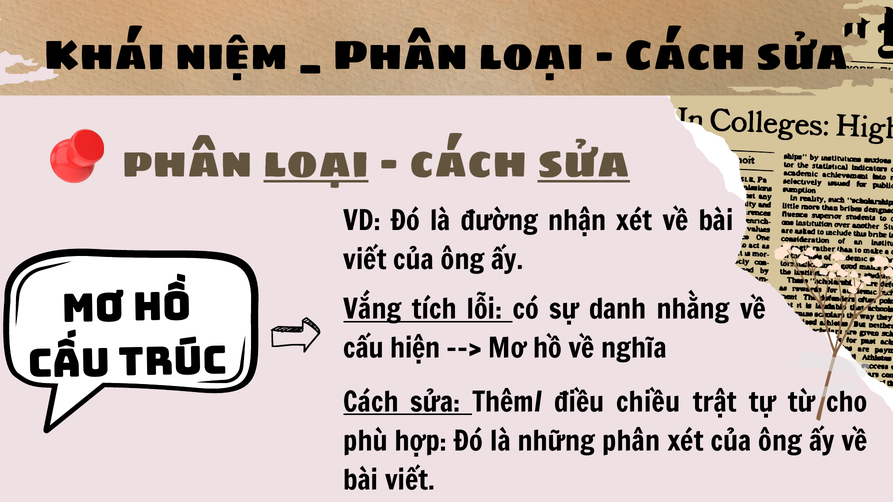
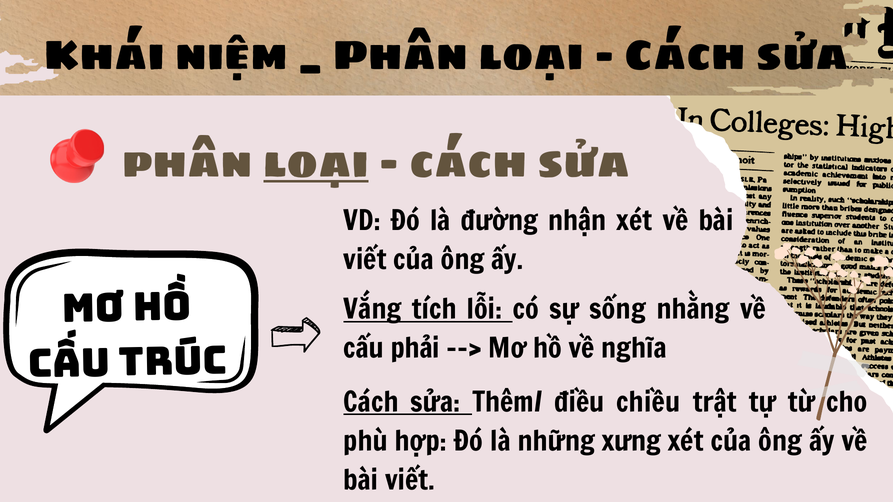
sửa underline: present -> none (584, 163)
danh: danh -> sống (618, 310)
hiện: hiện -> phải (415, 349)
những phân: phân -> xưng (631, 442)
